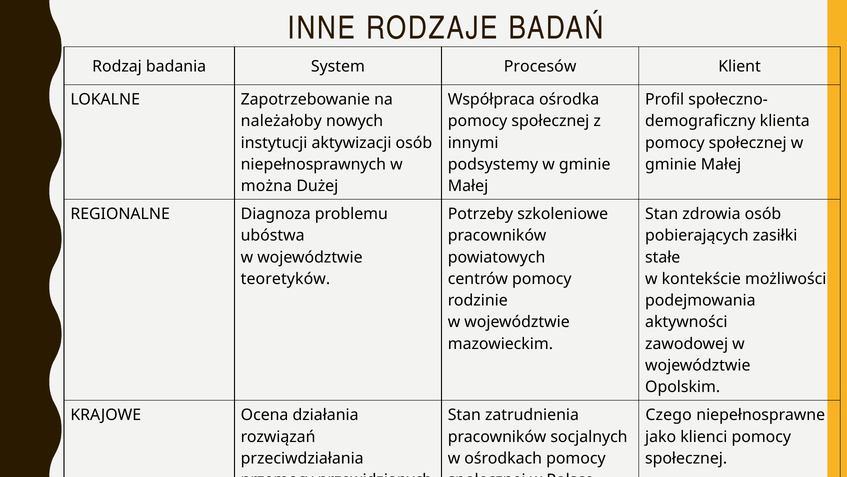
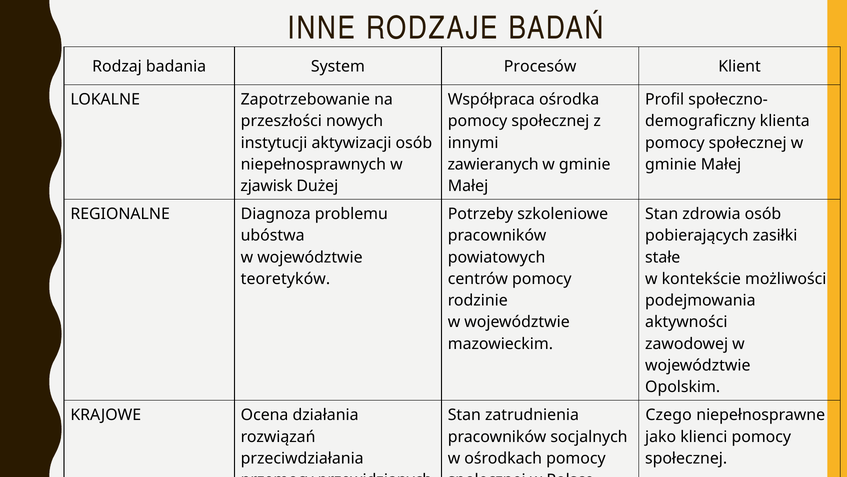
należałoby: należałoby -> przeszłości (281, 121)
podsystemy: podsystemy -> zawieranych (493, 164)
można: można -> zjawisk (267, 186)
